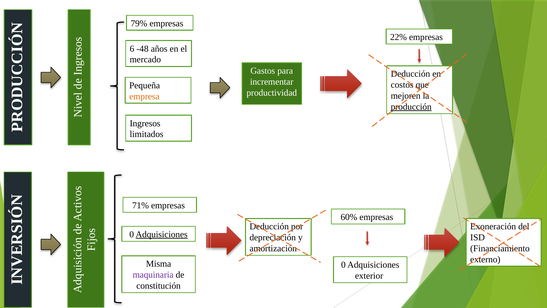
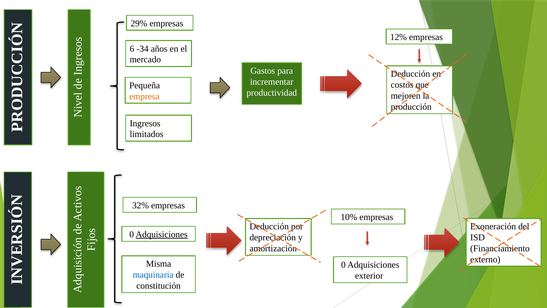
79%: 79% -> 29% (139, 23)
22%: 22% -> 12% (398, 37)
-48: -48 -> -34 (143, 49)
producción underline: present -> none (411, 107)
71%: 71% -> 32% (141, 205)
60%: 60% -> 10% (349, 217)
maquinaria colour: purple -> blue (153, 275)
